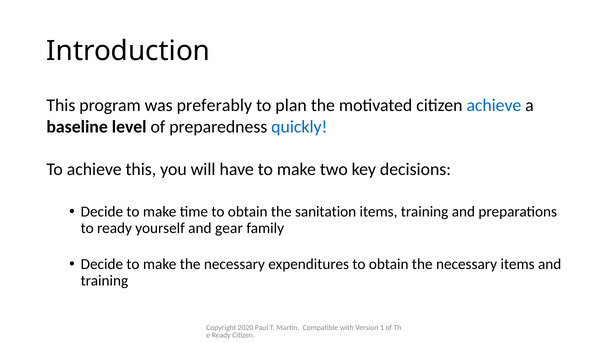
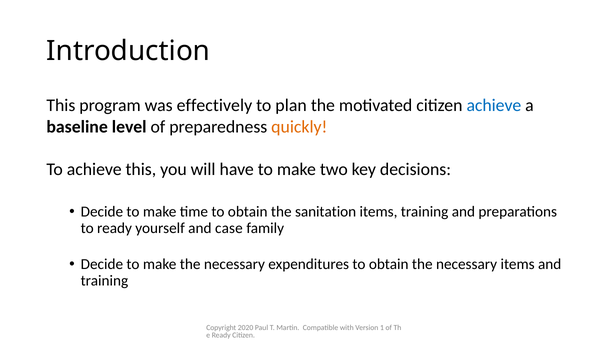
preferably: preferably -> effectively (214, 105)
quickly colour: blue -> orange (299, 127)
gear: gear -> case (229, 228)
